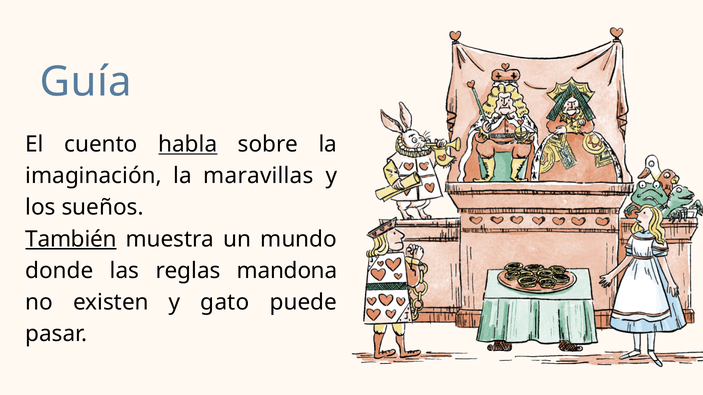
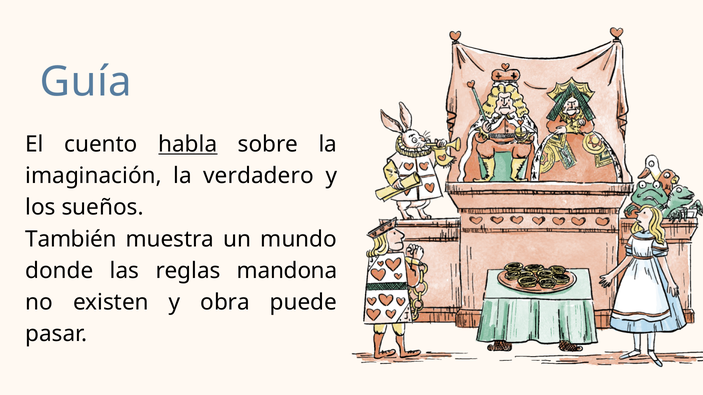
maravillas: maravillas -> verdadero (259, 176)
También underline: present -> none (71, 239)
gato: gato -> obra (225, 303)
